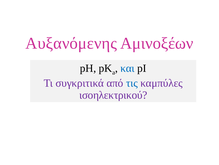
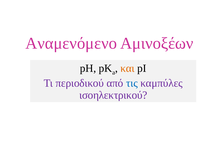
Αυξανόμενης: Αυξανόμενης -> Αναμενόμενo (71, 43)
και colour: blue -> orange (128, 68)
συγκριτικά: συγκριτικά -> περιοδικού (80, 83)
